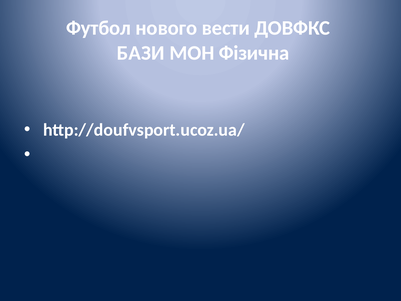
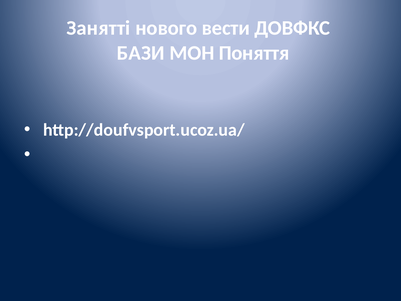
Футбол: Футбол -> Занятті (98, 28)
Фізична: Фізична -> Поняття (254, 53)
